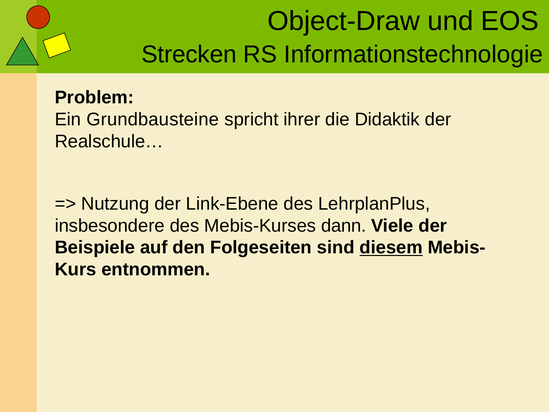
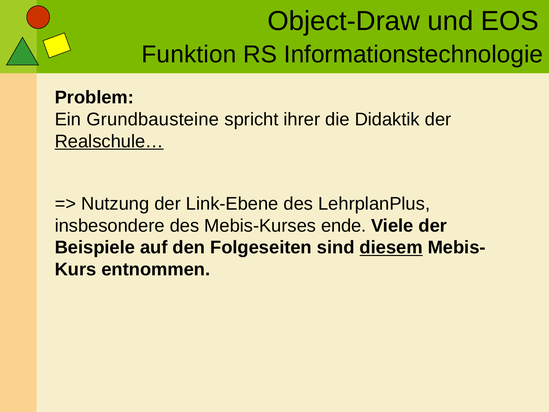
Strecken: Strecken -> Funktion (189, 54)
Realschule… underline: none -> present (109, 141)
dann: dann -> ende (344, 225)
